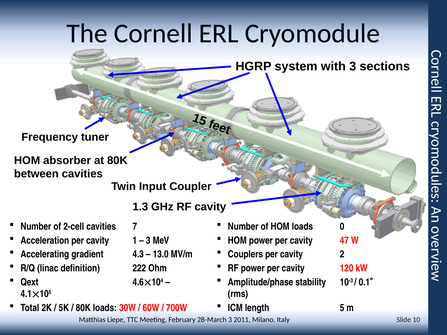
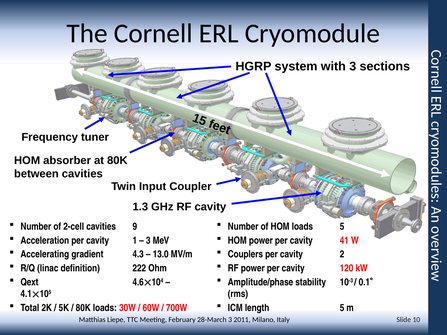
7: 7 -> 9 (135, 227)
loads 0: 0 -> 5 (342, 227)
47: 47 -> 41 (344, 241)
